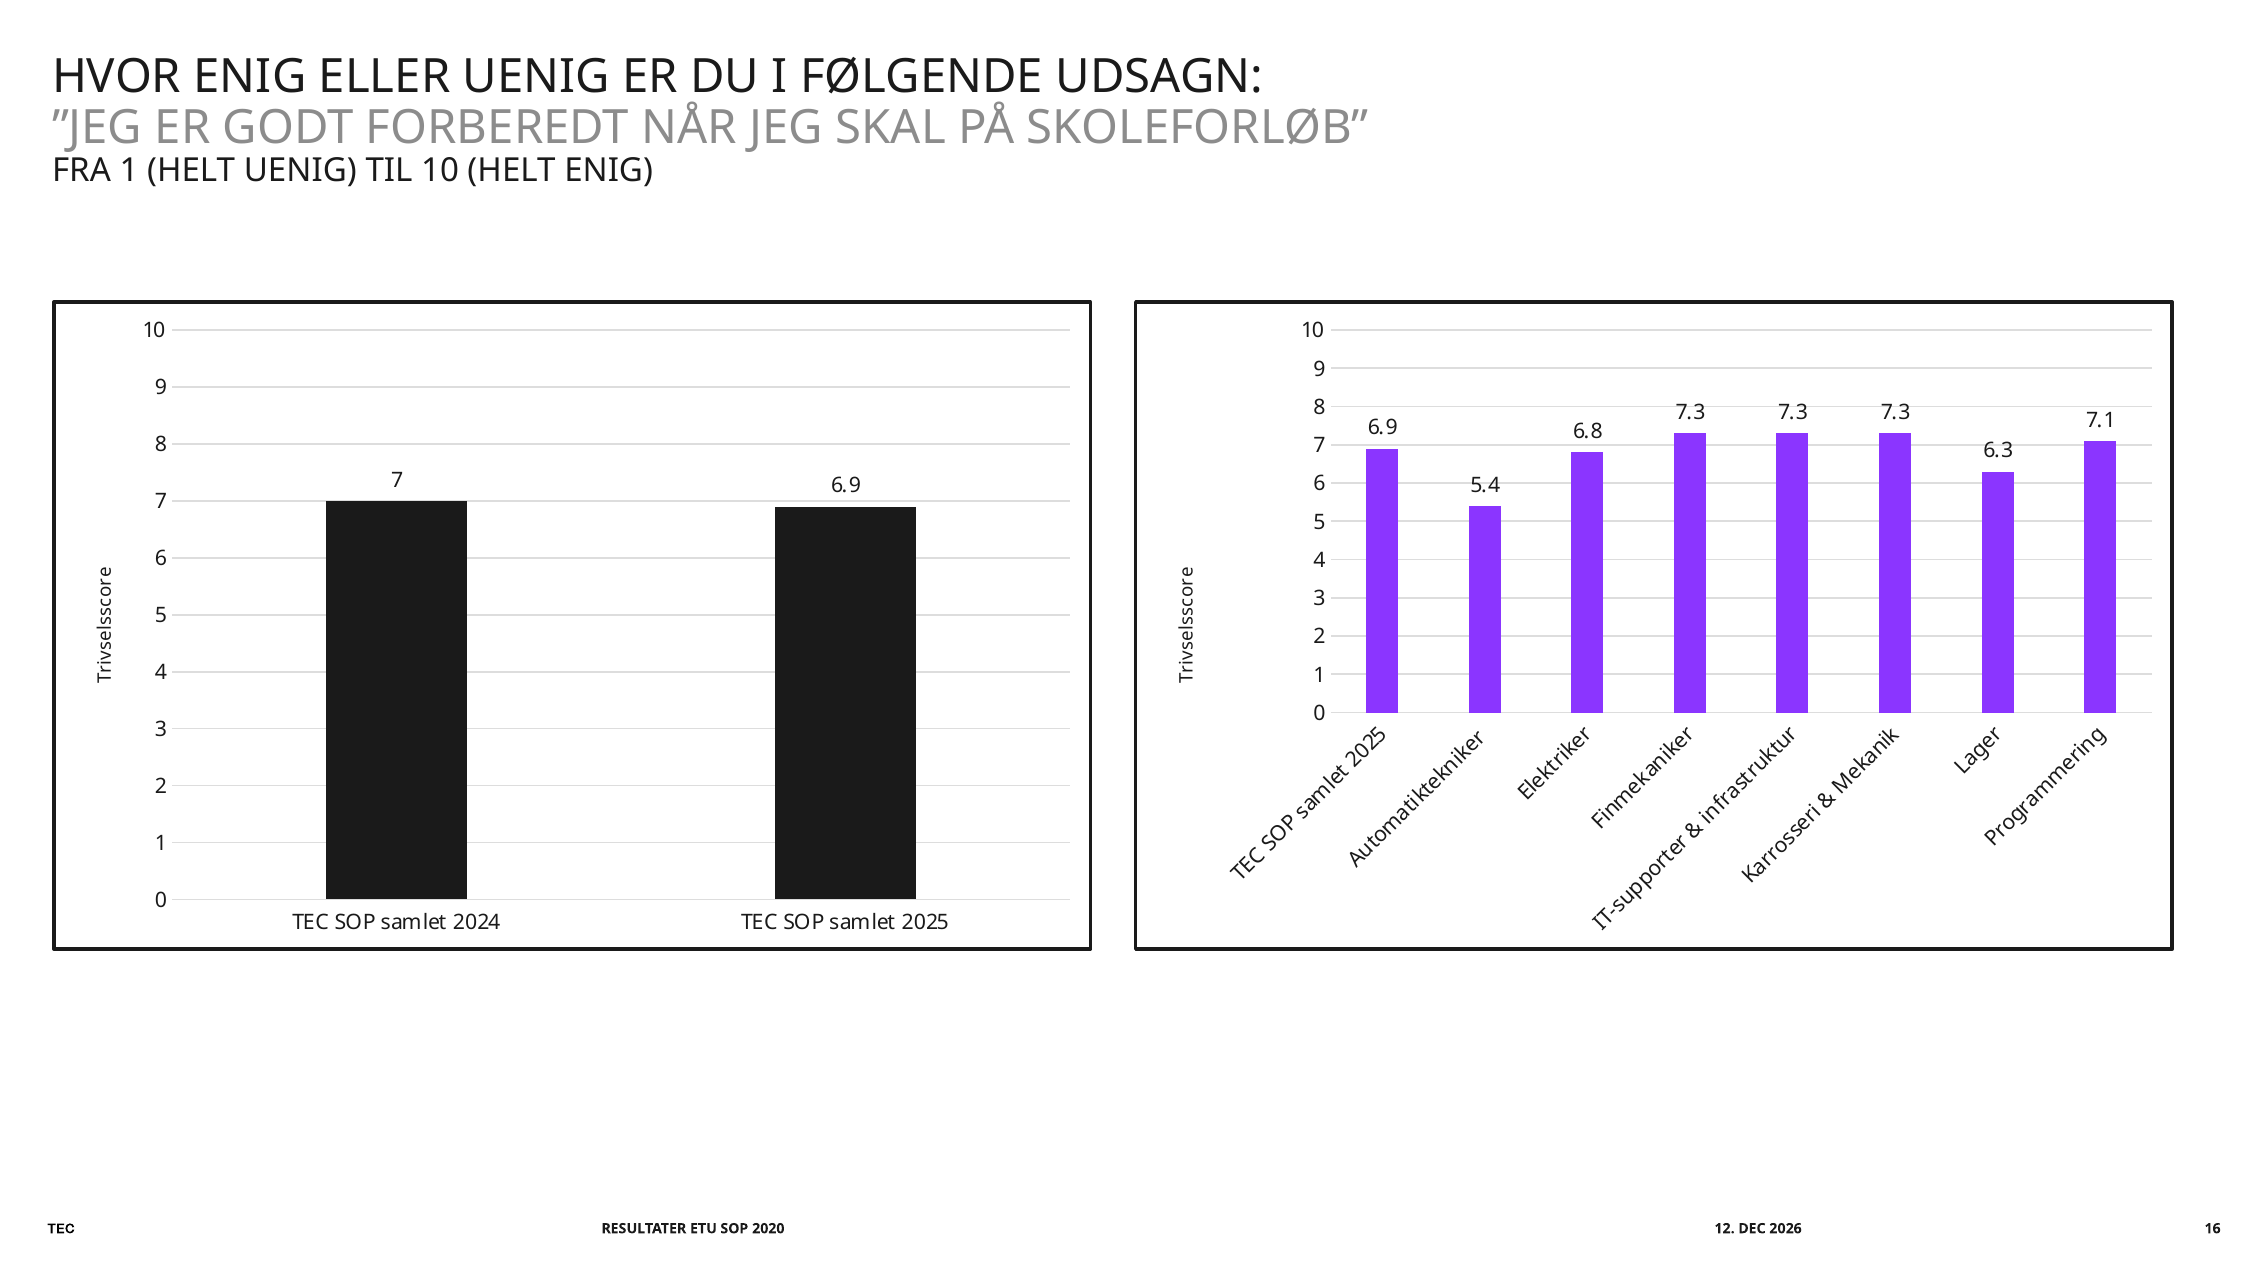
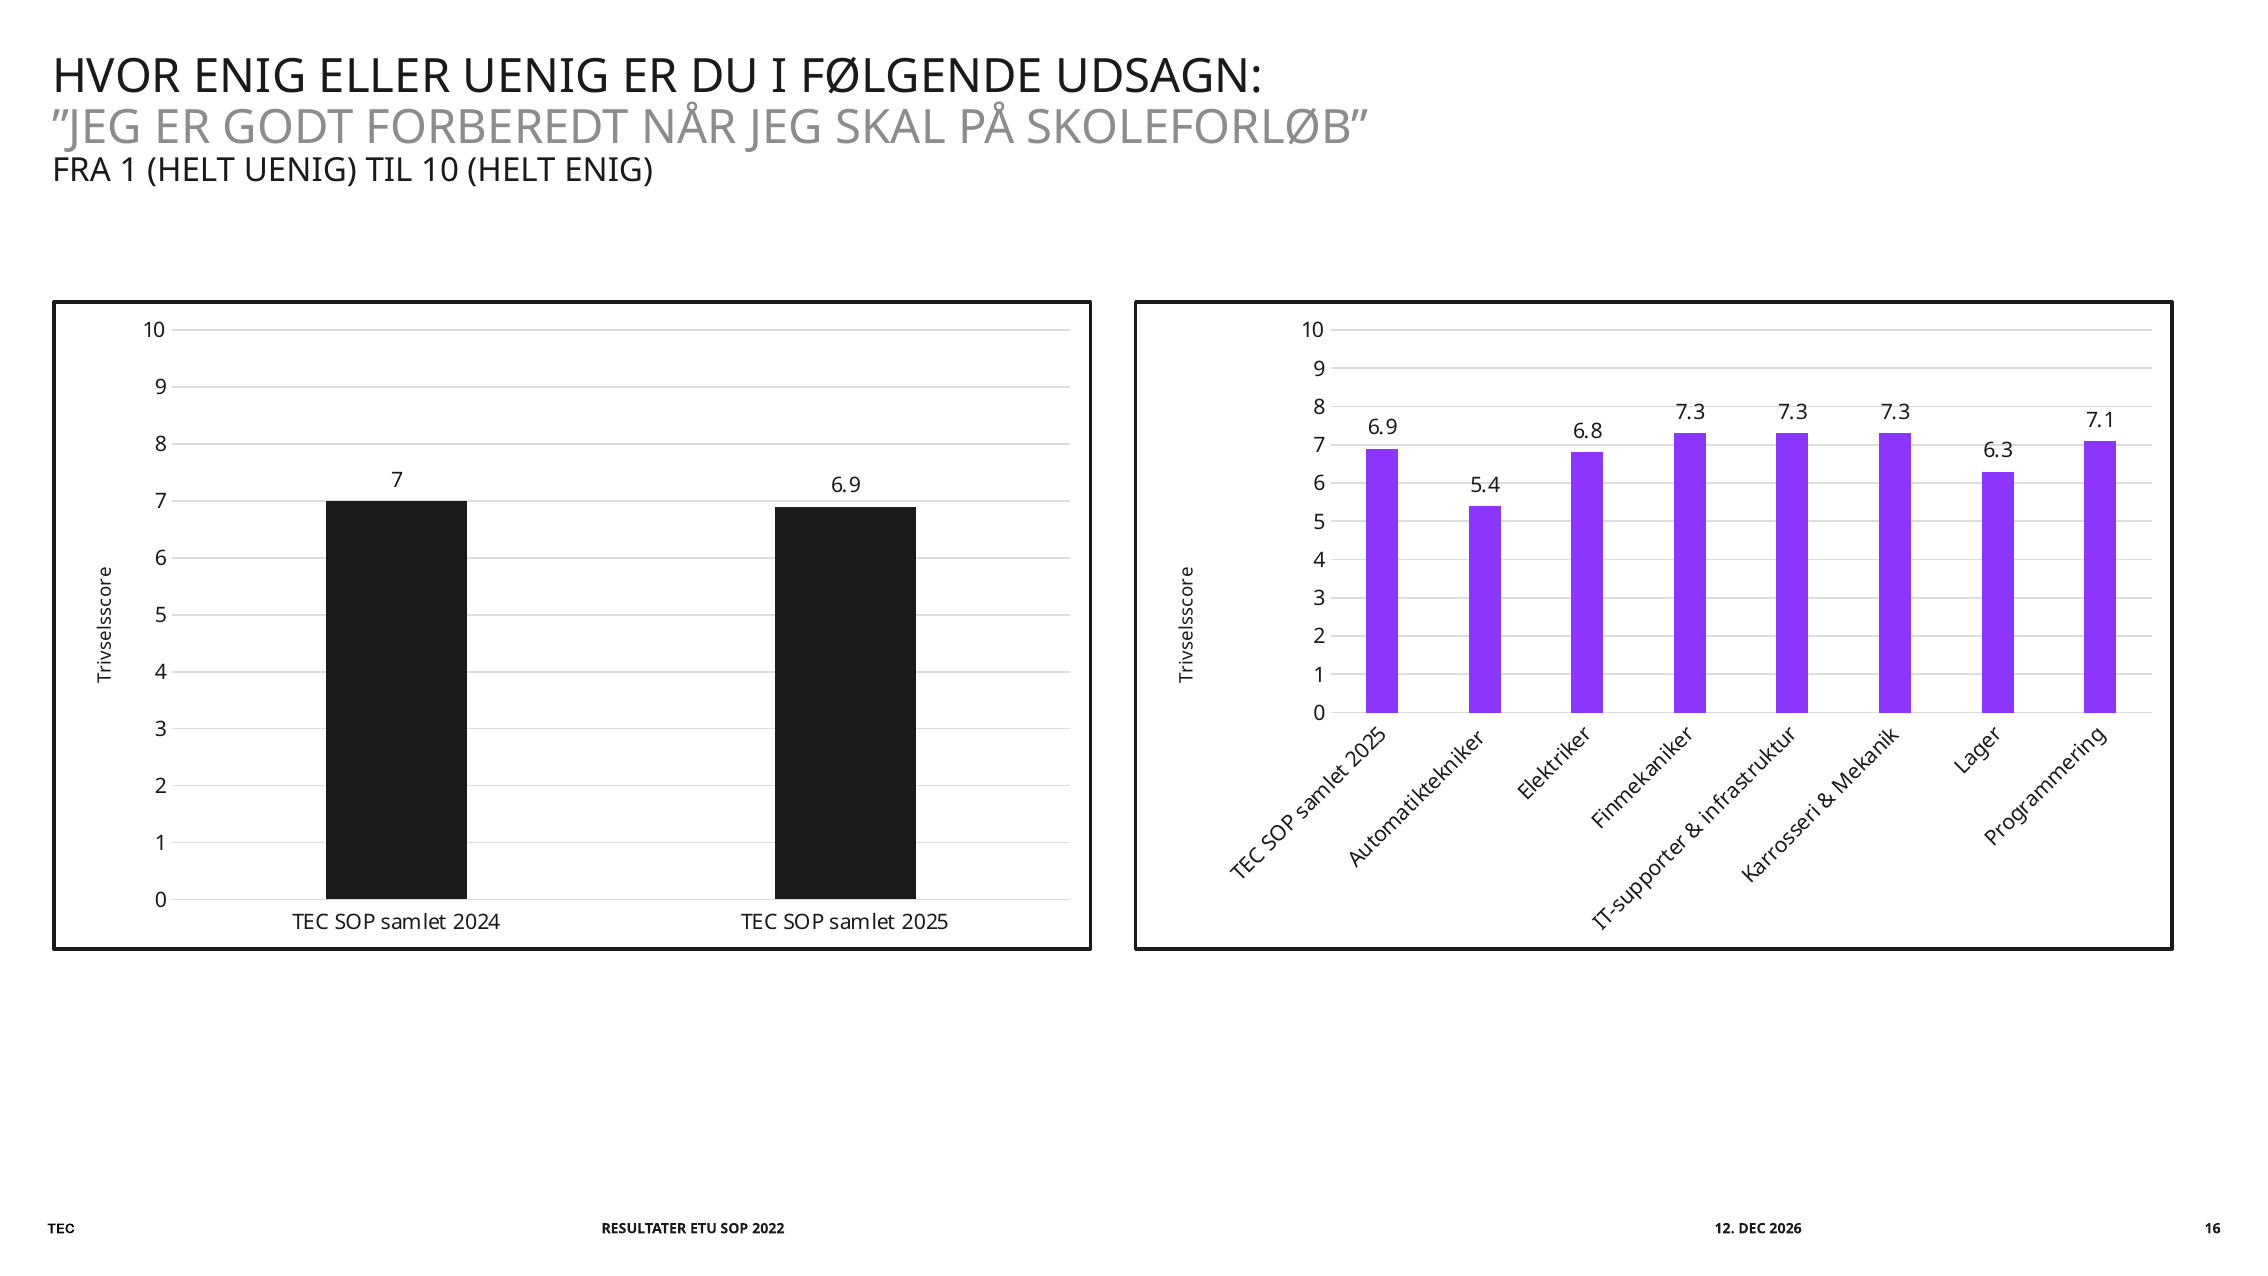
2020: 2020 -> 2022 (768, 1228)
